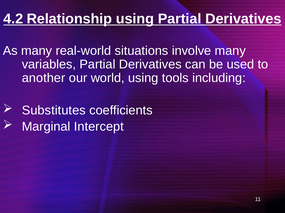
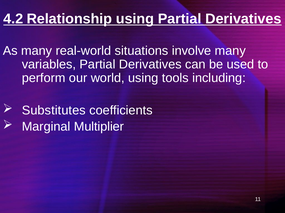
another: another -> perform (44, 78)
Intercept: Intercept -> Multiplier (99, 127)
